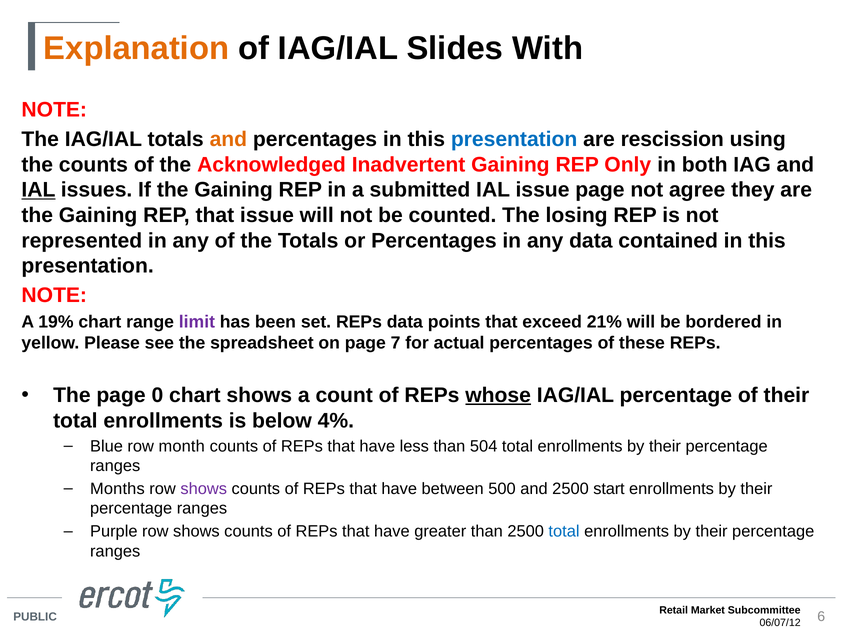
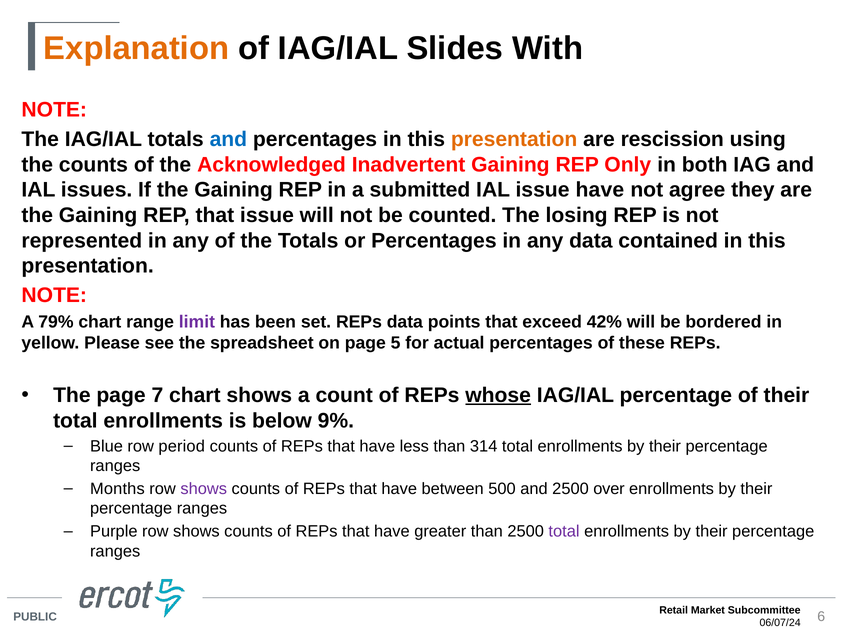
and colour: orange -> blue (228, 139)
presentation colour: blue -> orange (514, 139)
IAL underline: present -> none (38, 190)
issue page: page -> have (600, 190)
19%: 19% -> 79% (56, 322)
21%: 21% -> 42% (604, 322)
7: 7 -> 5 (396, 343)
0: 0 -> 7 (157, 395)
4%: 4% -> 9% (336, 421)
month: month -> period (182, 446)
504: 504 -> 314 (484, 446)
start: start -> over (609, 489)
total colour: blue -> purple (564, 531)
06/07/12: 06/07/12 -> 06/07/24 (780, 623)
